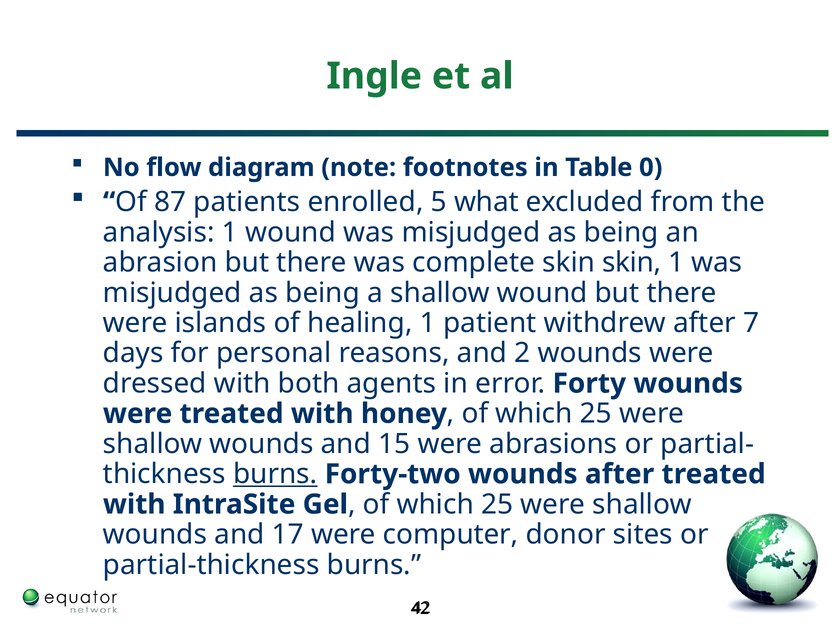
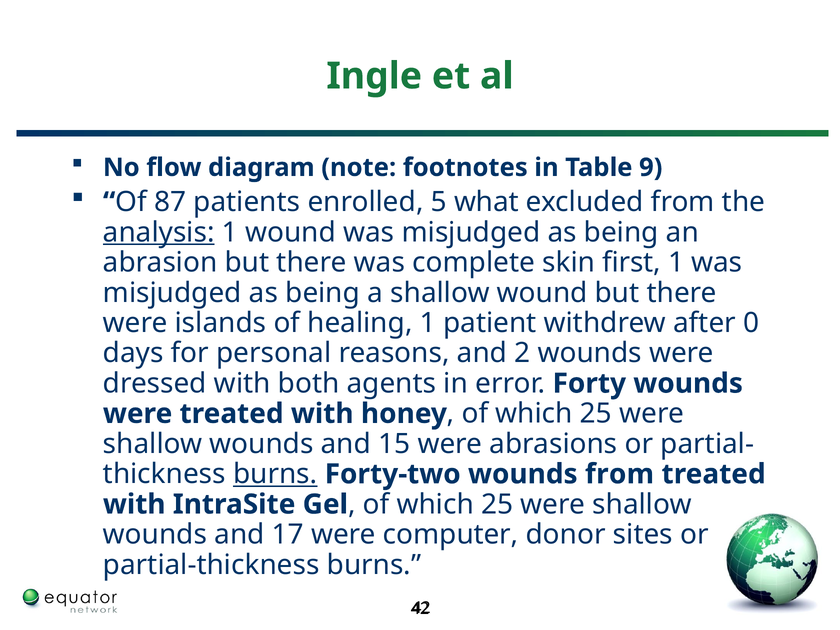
0: 0 -> 9 (651, 168)
analysis underline: none -> present (159, 232)
skin skin: skin -> first (632, 263)
7: 7 -> 0 (751, 323)
wounds after: after -> from (619, 474)
